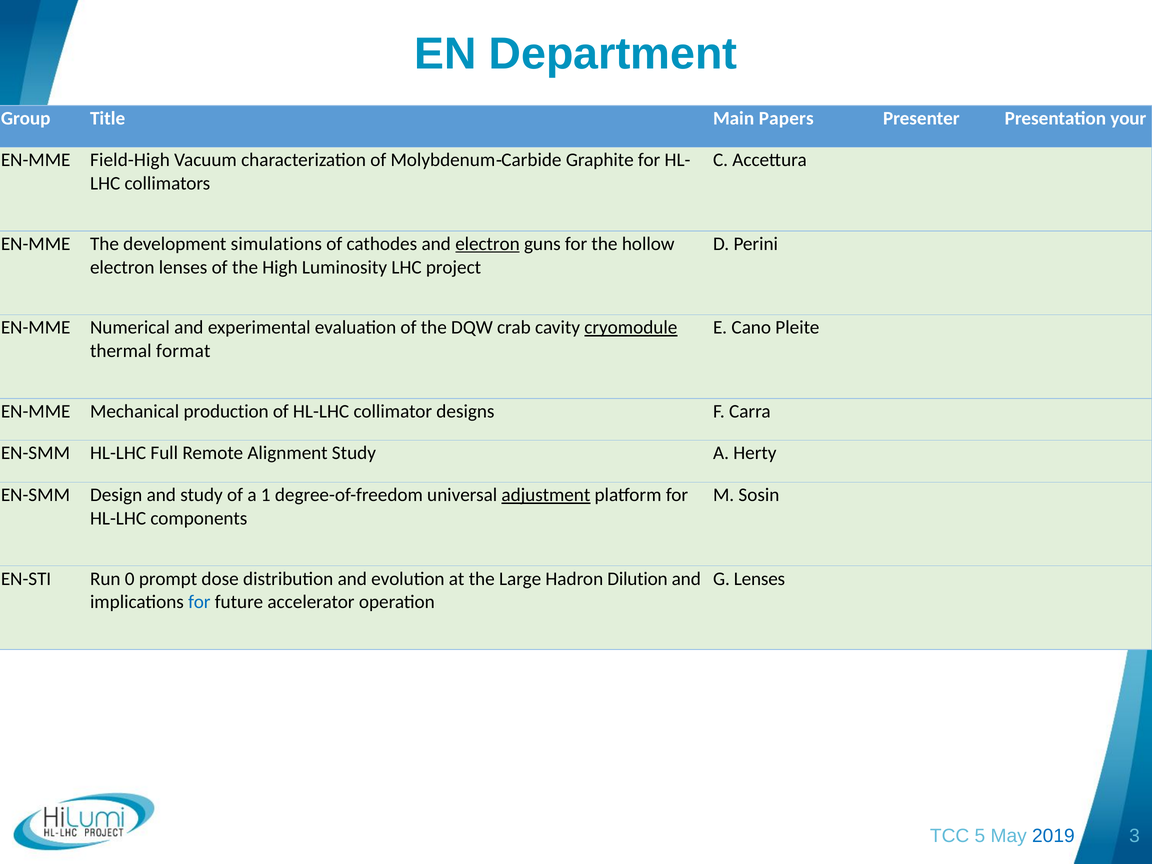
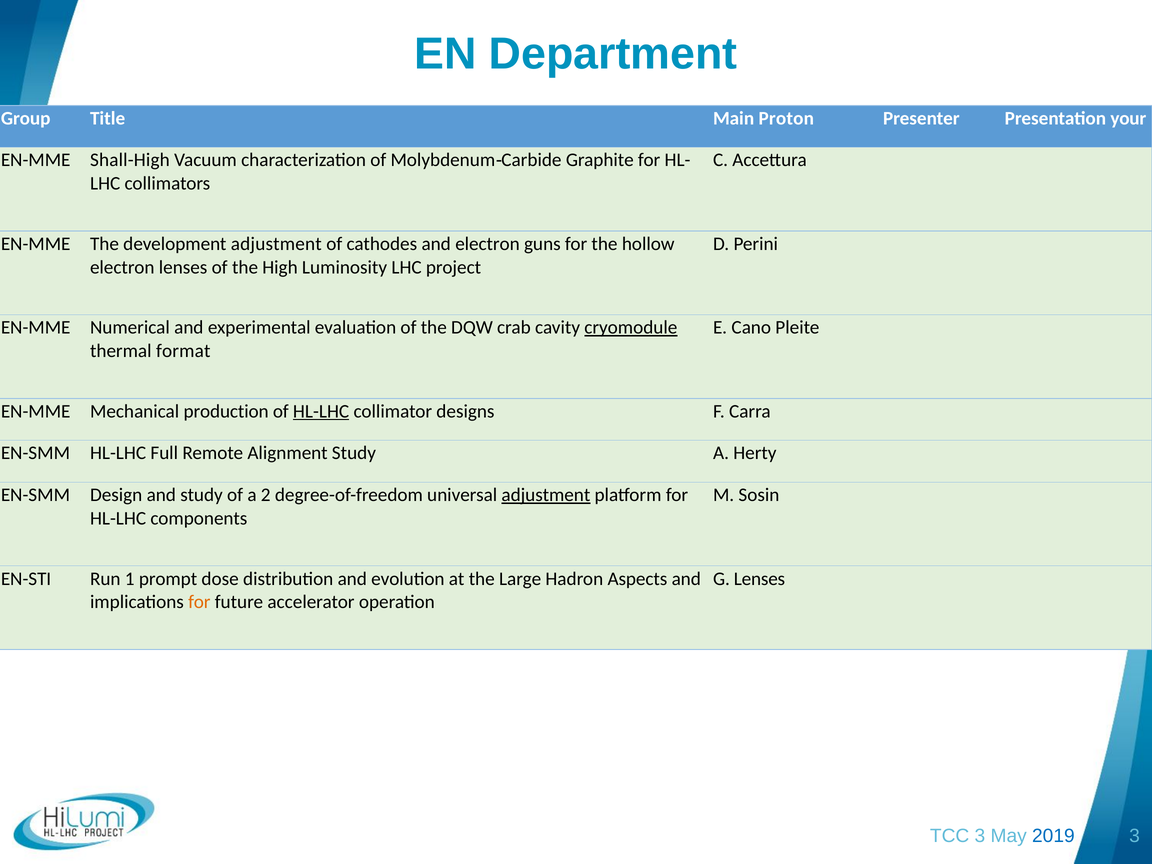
Papers: Papers -> Proton (786, 118)
Field-High: Field-High -> Shall-High (130, 160)
development simulations: simulations -> adjustment (276, 244)
electron underline: present -> none (487, 244)
HL-LHC underline: none -> present (321, 411)
1: 1 -> 2 (266, 495)
0: 0 -> 1 (130, 579)
Dilution: Dilution -> Aspects (637, 579)
for colour: blue -> orange (199, 602)
TCC 5: 5 -> 3 (980, 836)
